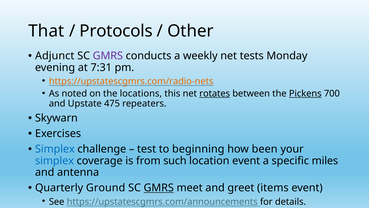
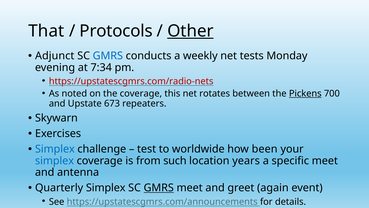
Other underline: none -> present (190, 31)
GMRS colour: purple -> blue (108, 56)
7:31: 7:31 -> 7:34 (101, 67)
https://upstatescgmrs.com/radio-nets colour: orange -> red (131, 81)
the locations: locations -> coverage (141, 93)
rotates underline: present -> none (215, 93)
475: 475 -> 673 (112, 103)
beginning: beginning -> worldwide (198, 149)
location event: event -> years (246, 160)
specific miles: miles -> meet (325, 160)
Quarterly Ground: Ground -> Simplex (106, 187)
items: items -> again (273, 187)
